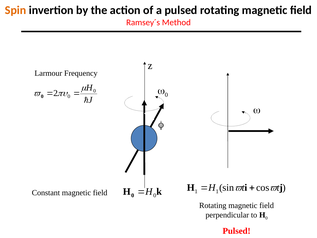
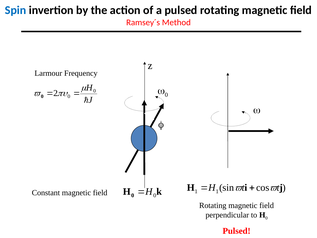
Spin colour: orange -> blue (16, 10)
